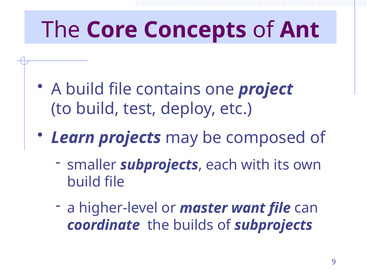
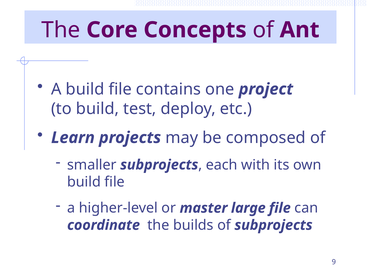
want: want -> large (248, 208)
